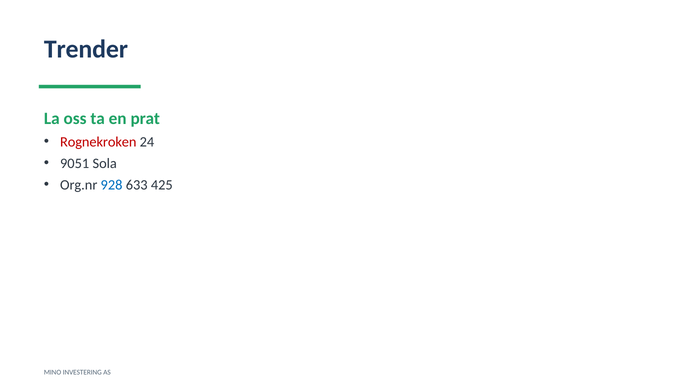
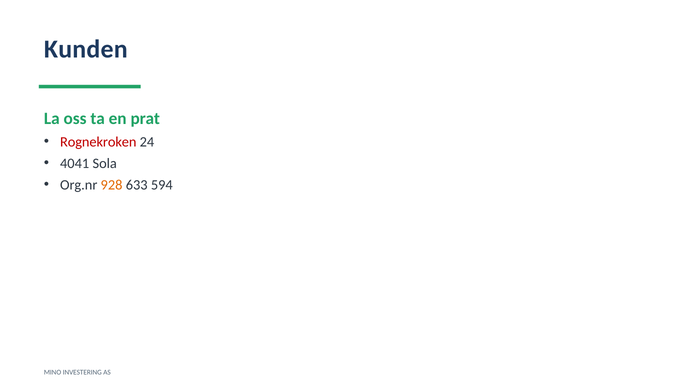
Trender: Trender -> Kunden (86, 49)
9051: 9051 -> 4041 (75, 163)
928 colour: blue -> orange (112, 185)
425: 425 -> 594 (162, 185)
